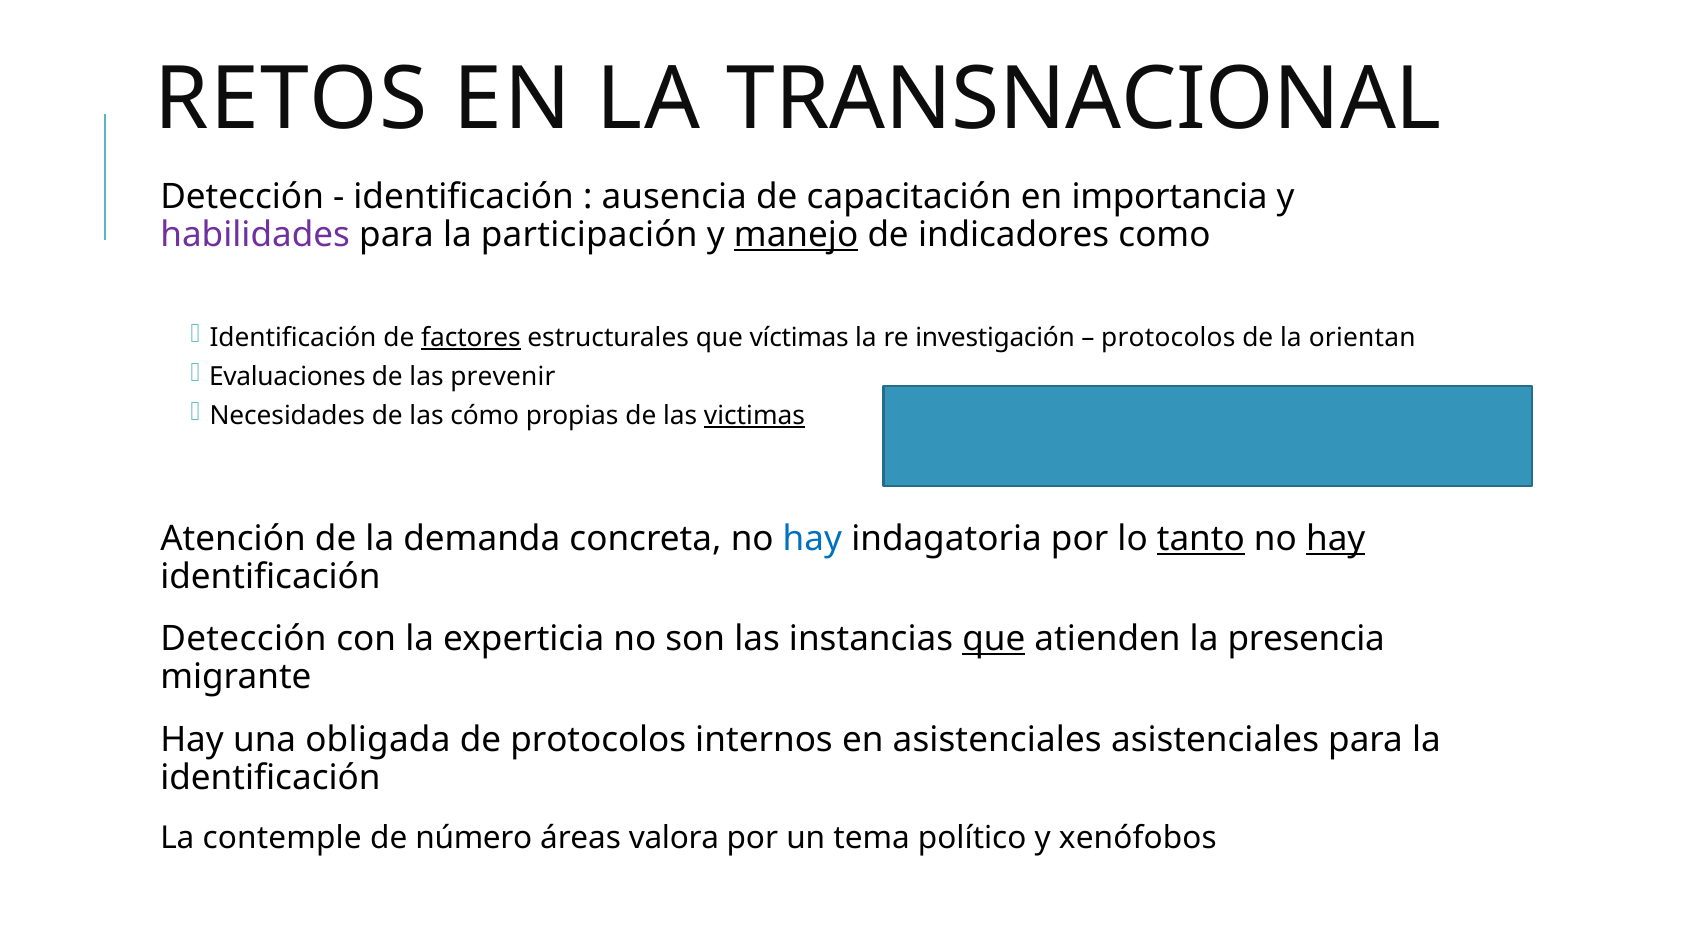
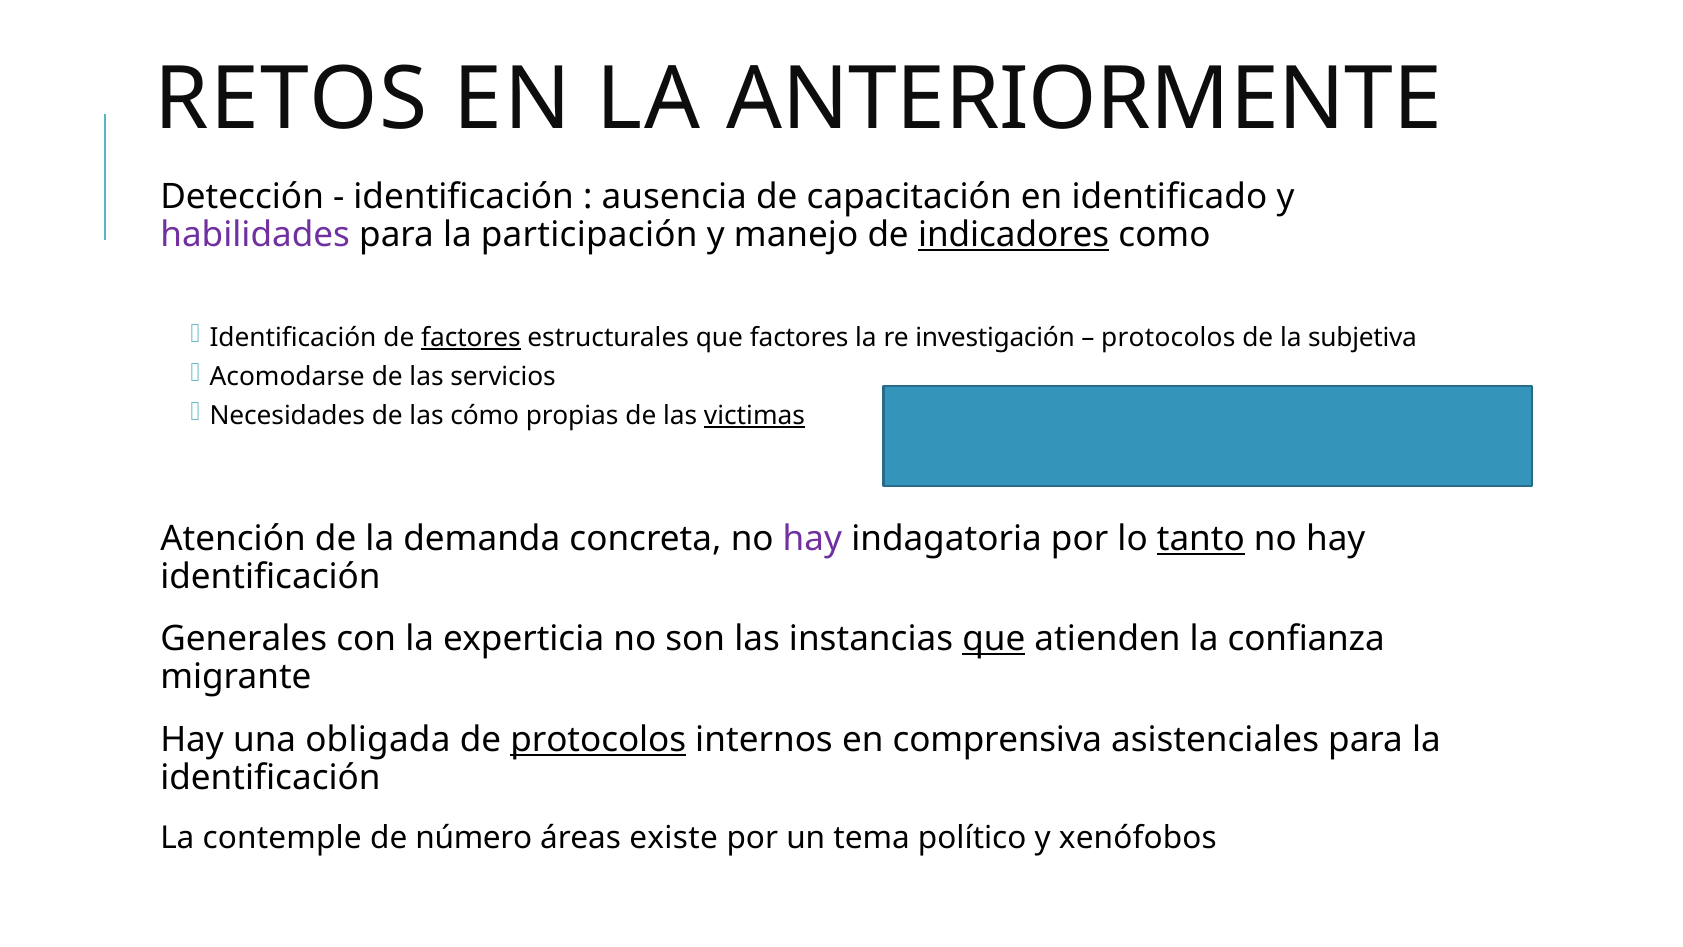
TRANSNACIONAL: TRANSNACIONAL -> ANTERIORMENTE (1084, 100)
importancia: importancia -> identificado (1169, 197)
manejo underline: present -> none (796, 235)
indicadores underline: none -> present (1014, 235)
que víctimas: víctimas -> factores (799, 337)
orientan: orientan -> subjetiva (1363, 337)
Evaluaciones: Evaluaciones -> Acomodarse (287, 376)
prevenir: prevenir -> servicios (503, 376)
hay colour: blue -> purple (812, 539)
hay underline: present -> none (1336, 539)
Detección: Detección -> Generales (244, 639)
presencia: presencia -> confianza (1306, 639)
protocolos underline: none -> present (598, 739)
en asistenciales: asistenciales -> comprensiva (997, 739)
valora: valora -> existe (674, 838)
